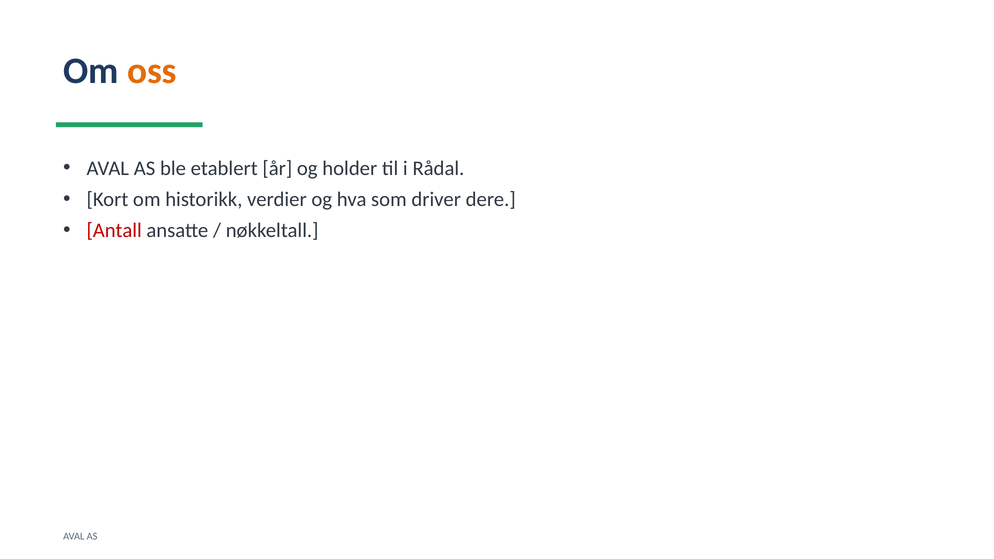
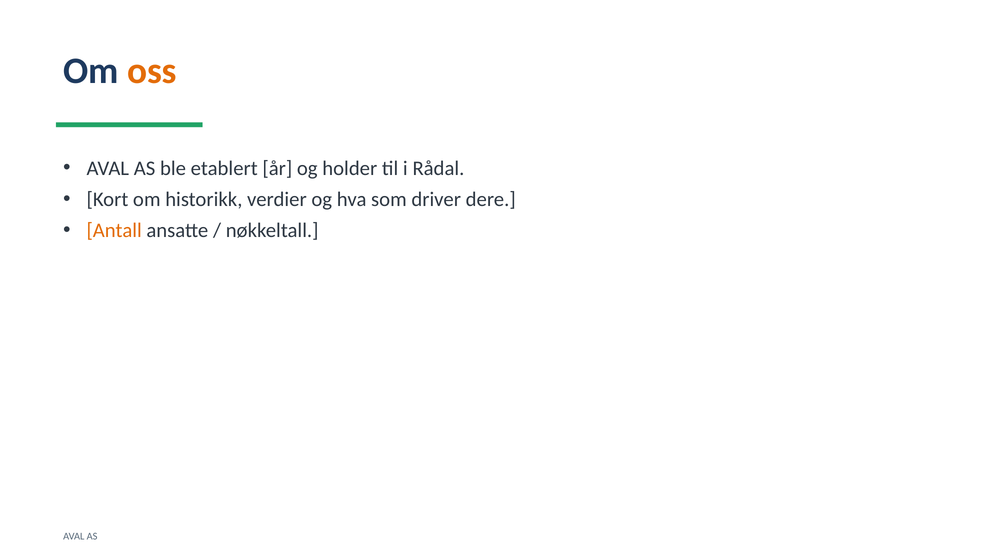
Antall colour: red -> orange (114, 231)
